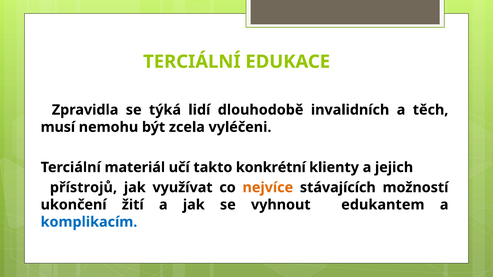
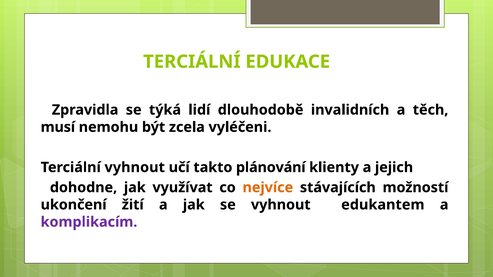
Terciální materiál: materiál -> vyhnout (135, 168)
konkrétní: konkrétní -> plánování (271, 168)
přístrojů: přístrojů -> dohodne (84, 188)
komplikacím colour: blue -> purple (89, 222)
